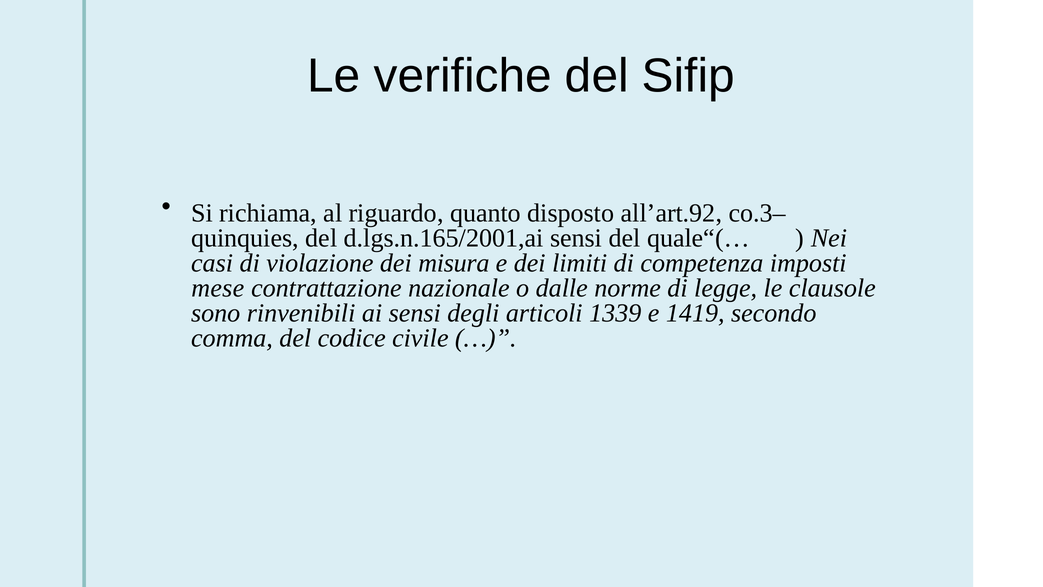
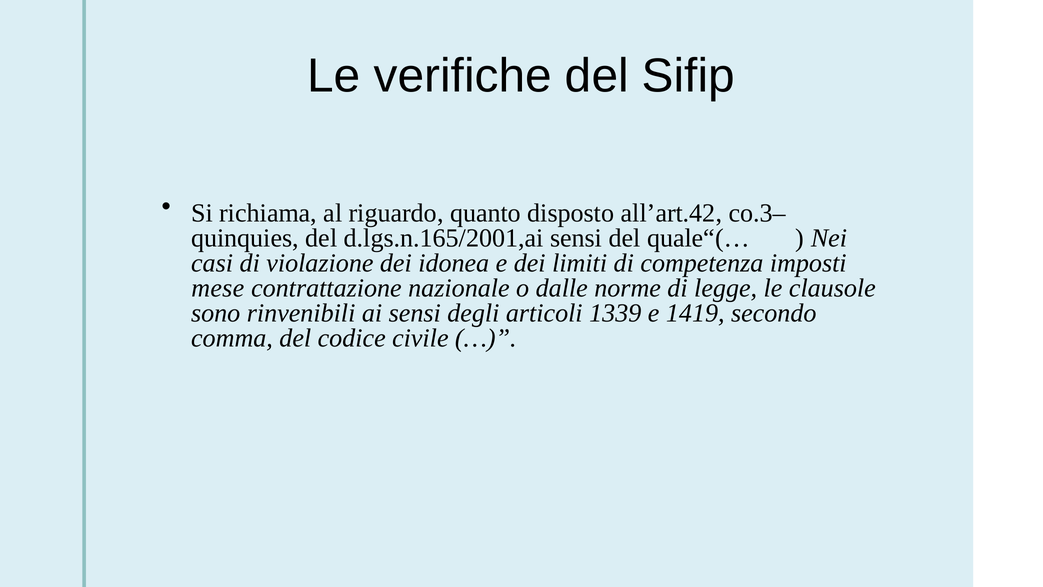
all’art.92: all’art.92 -> all’art.42 (671, 213)
misura: misura -> idonea (454, 263)
